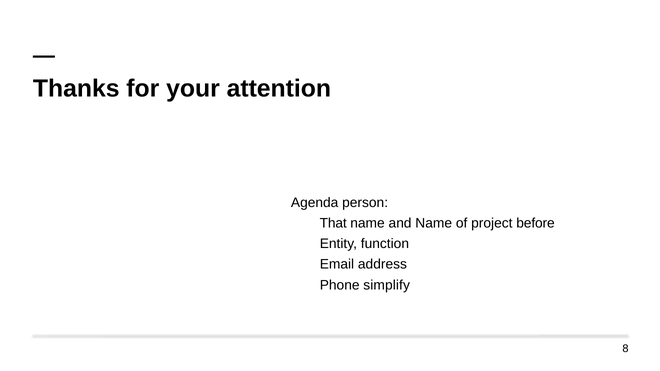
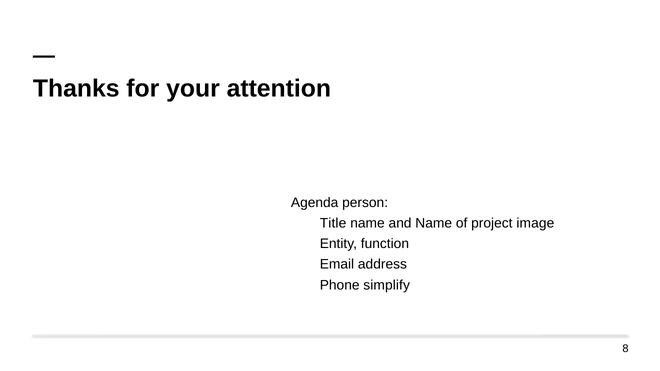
That: That -> Title (333, 223)
before: before -> image (535, 223)
